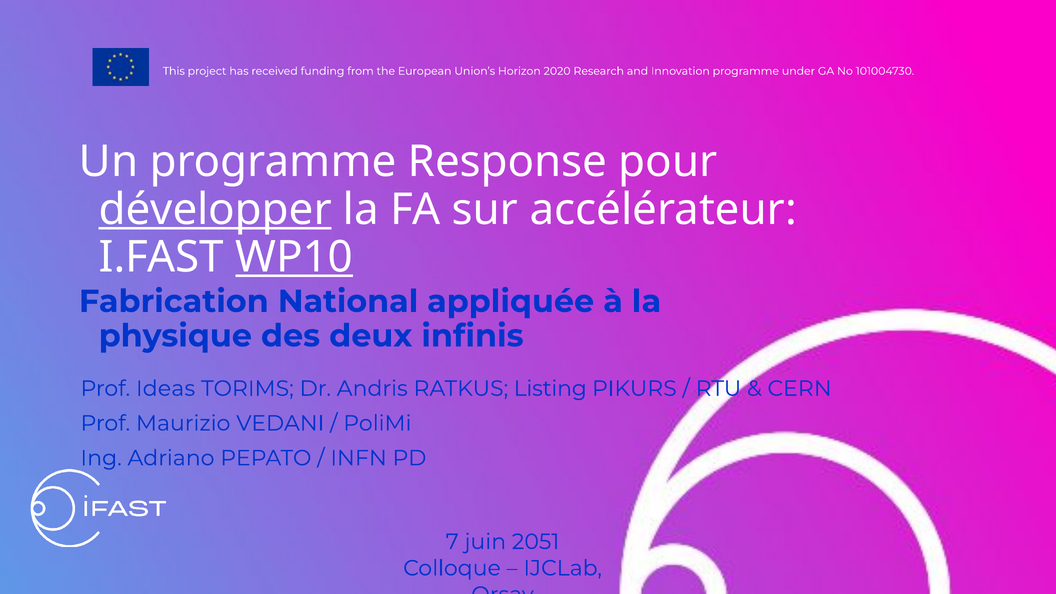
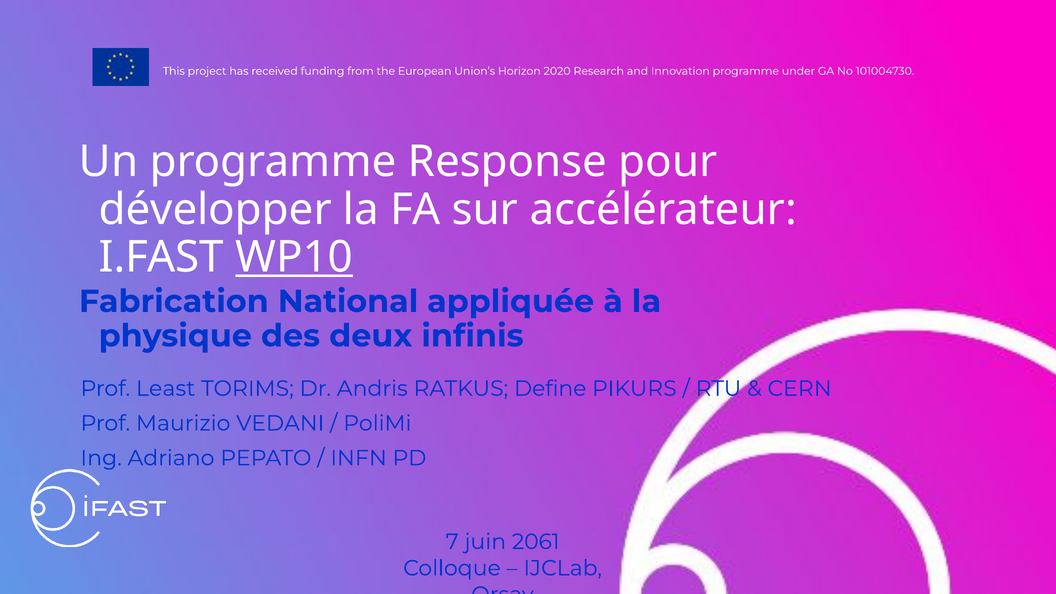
développer underline: present -> none (215, 209)
Ideas: Ideas -> Least (166, 389)
Listing: Listing -> Define (550, 389)
2051: 2051 -> 2061 (536, 542)
